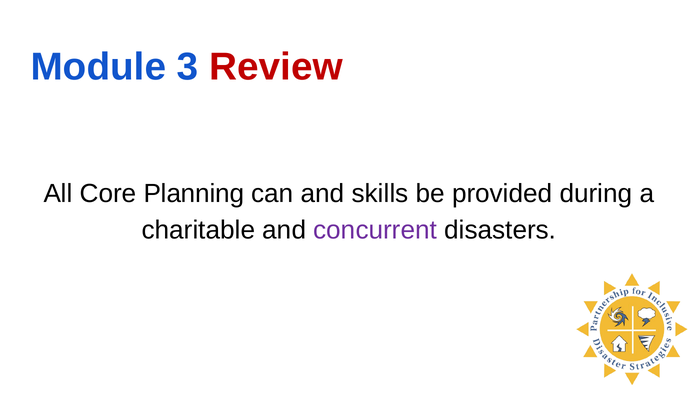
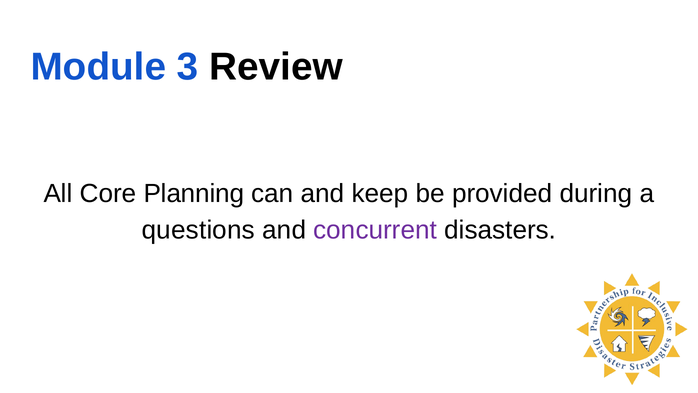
Review colour: red -> black (276, 67)
skills: skills -> keep (380, 194)
charitable: charitable -> questions (198, 230)
